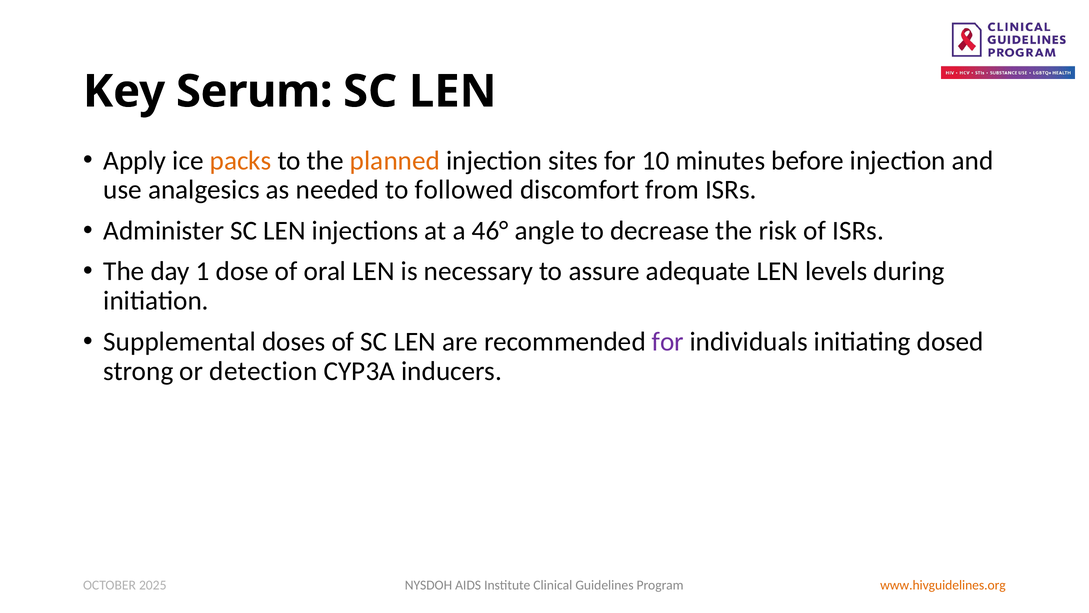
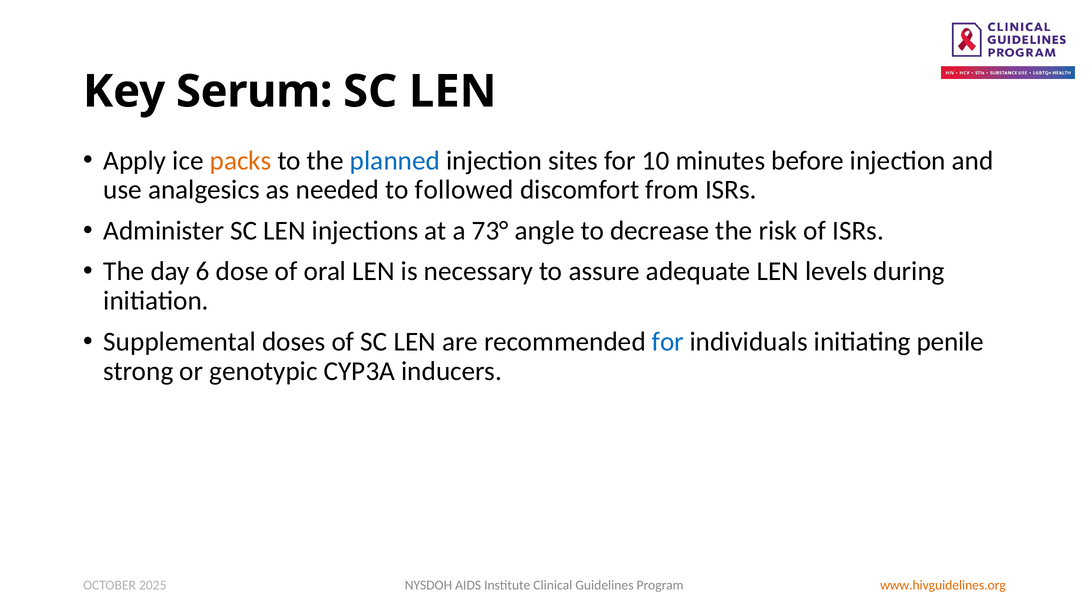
planned colour: orange -> blue (395, 160)
46°: 46° -> 73° (490, 231)
1: 1 -> 6 (203, 271)
for colour: purple -> blue (668, 341)
dosed: dosed -> penile (950, 341)
detection: detection -> genotypic (264, 371)
